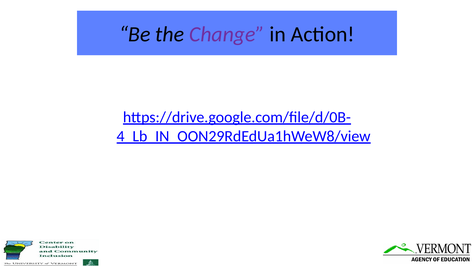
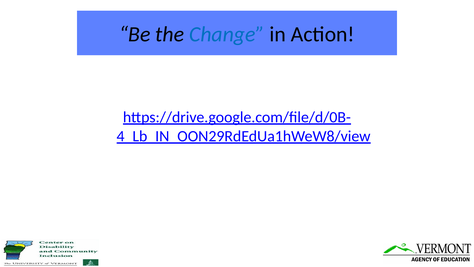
Change colour: purple -> blue (227, 34)
